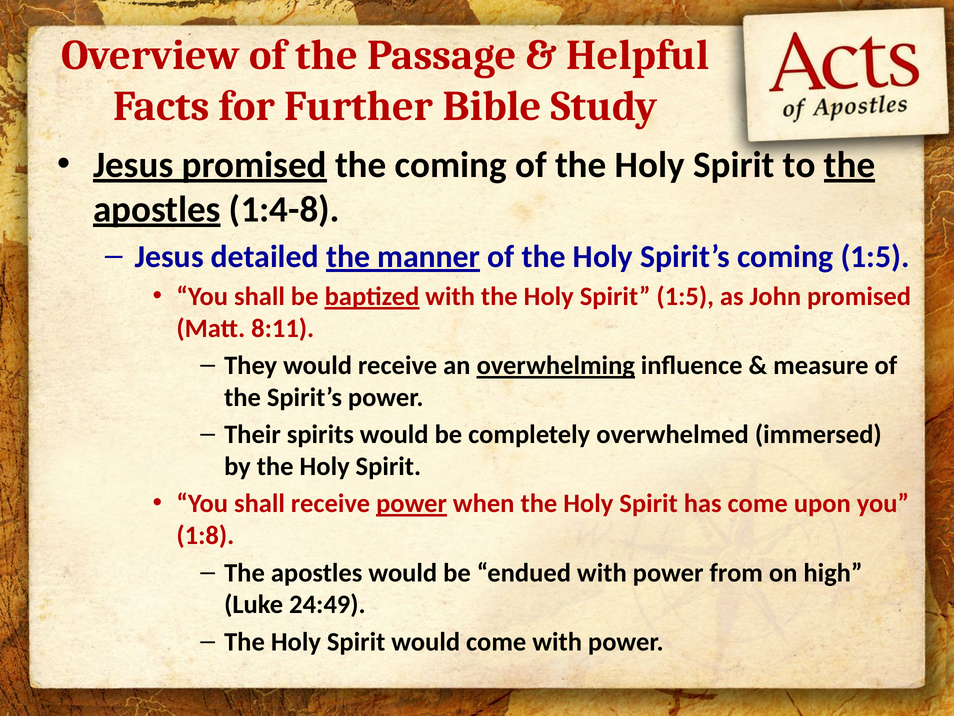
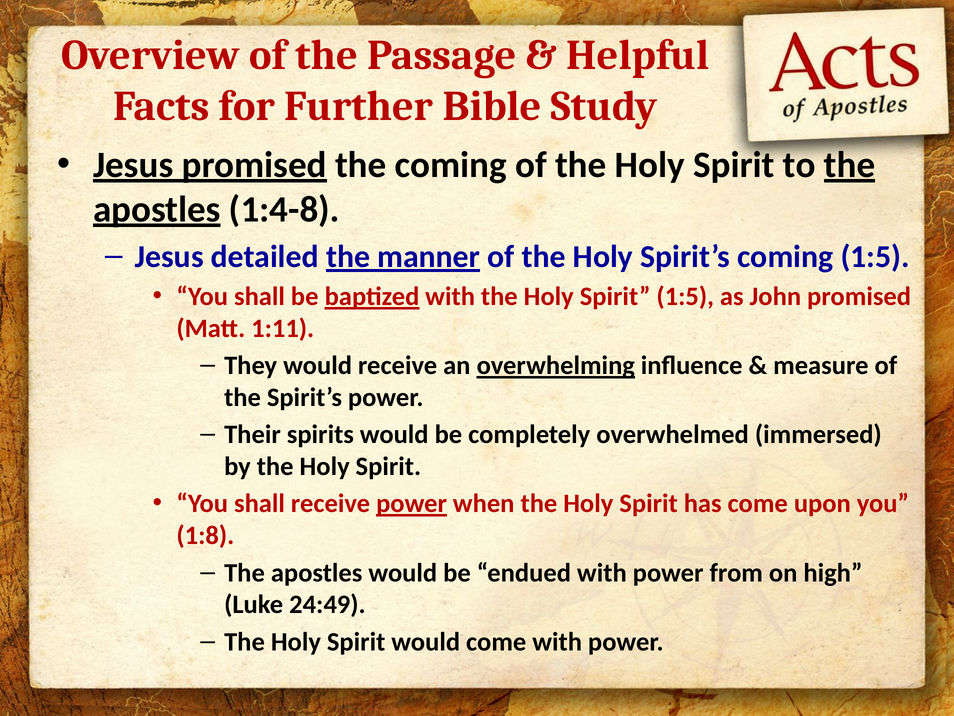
8:11: 8:11 -> 1:11 (283, 328)
